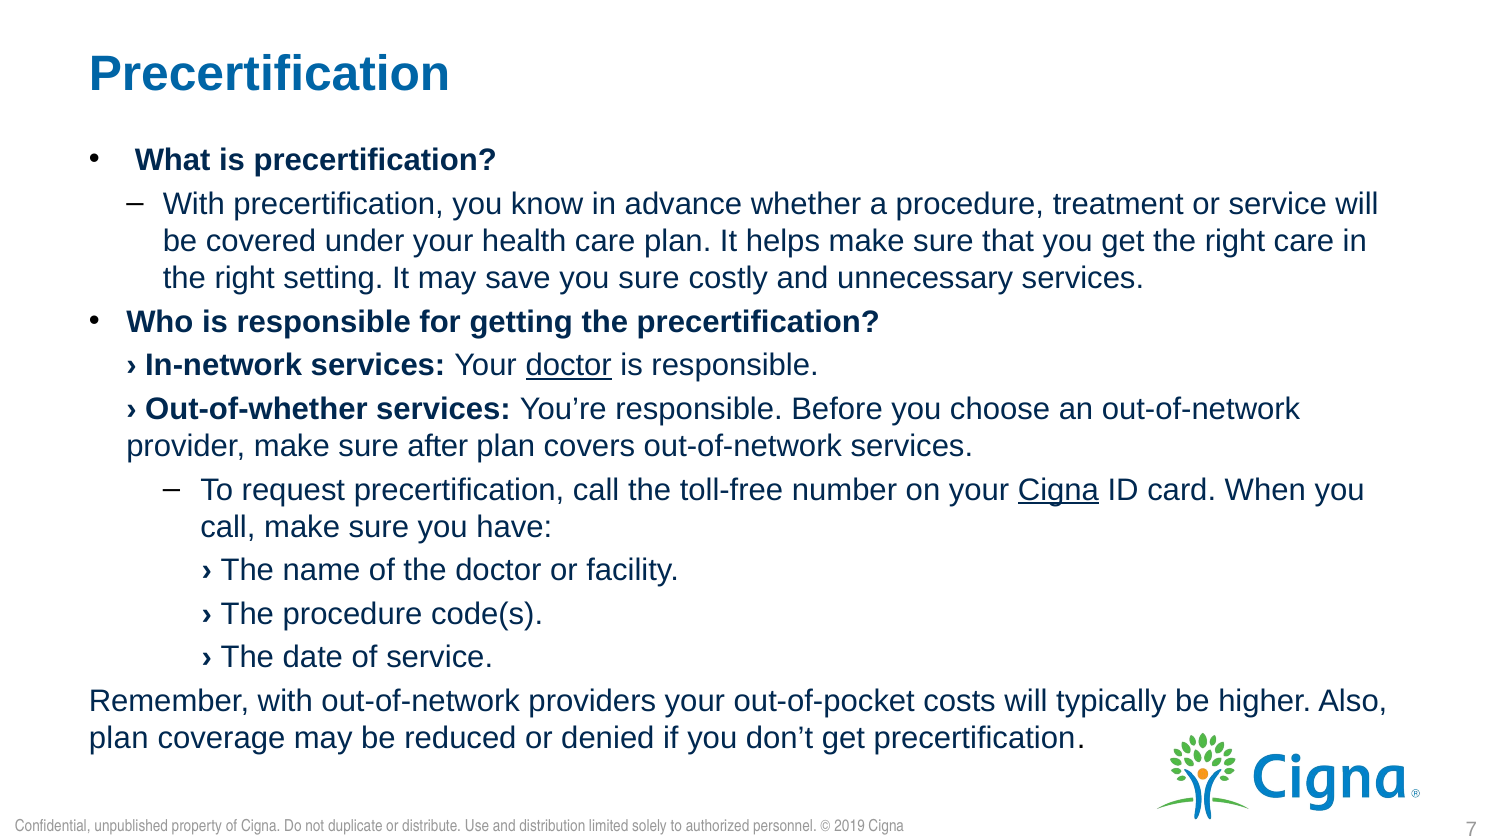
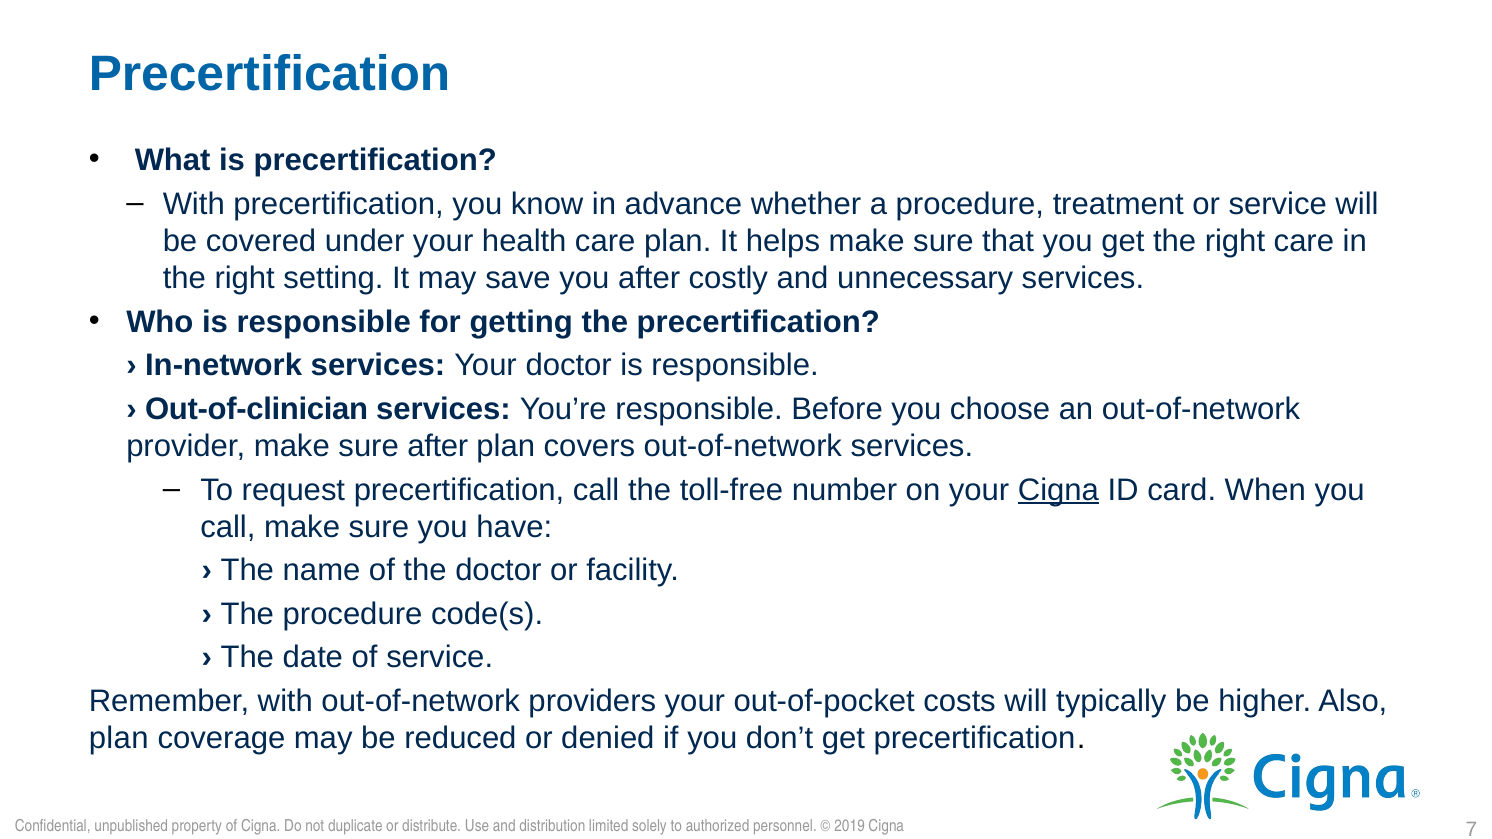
you sure: sure -> after (649, 279)
doctor underline: present -> none (569, 366)
Out-of-whether: Out-of-whether -> Out-of-clinician (257, 409)
